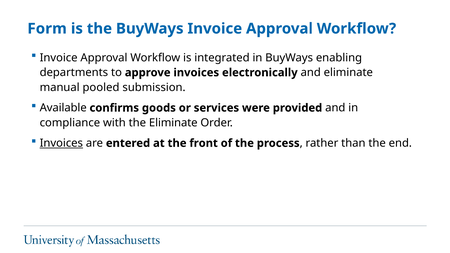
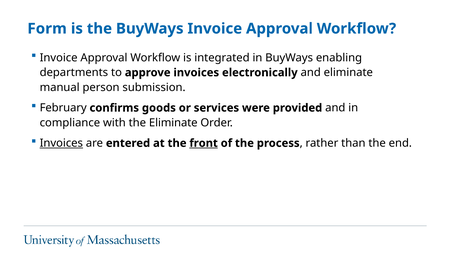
pooled: pooled -> person (101, 87)
Available: Available -> February (63, 108)
front underline: none -> present (204, 143)
